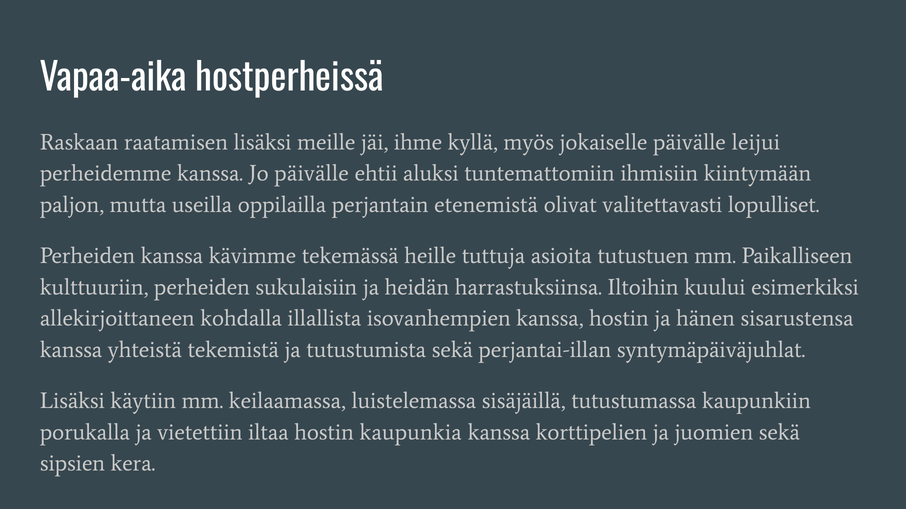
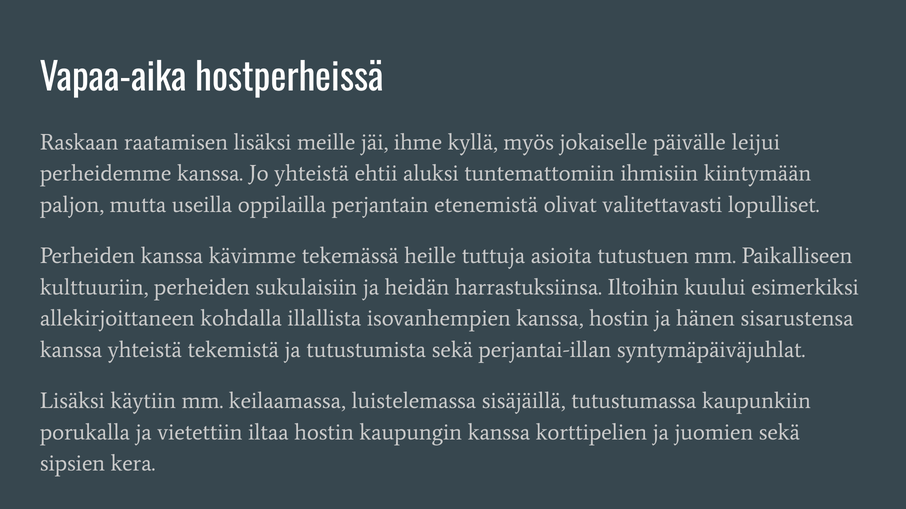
Jo päivälle: päivälle -> yhteistä (312, 174)
kaupunkia: kaupunkia -> kaupungin (411, 433)
